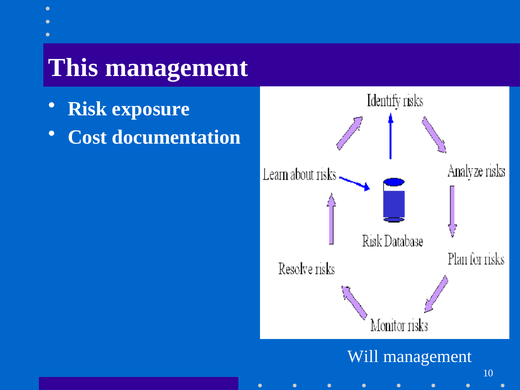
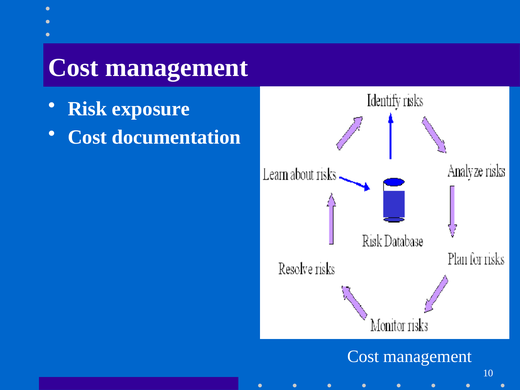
This: This -> Cost (73, 68)
Will: Will -> Cost (363, 356)
